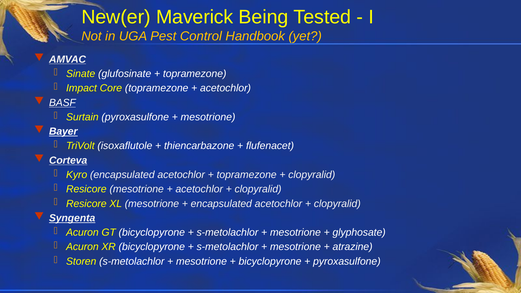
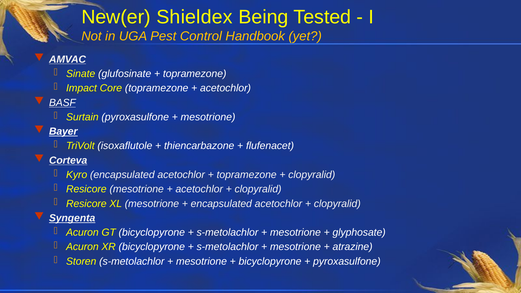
Maverick: Maverick -> Shieldex (195, 17)
